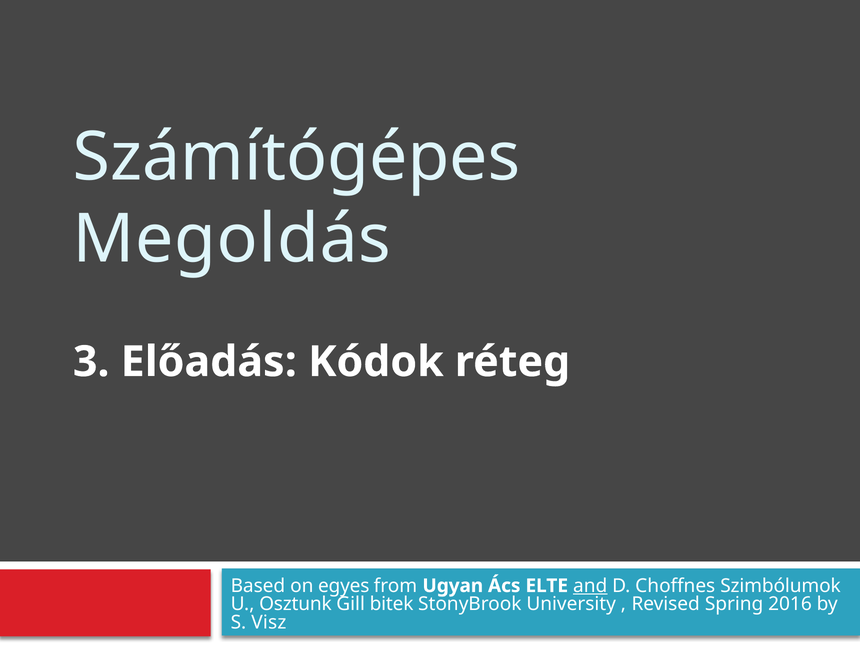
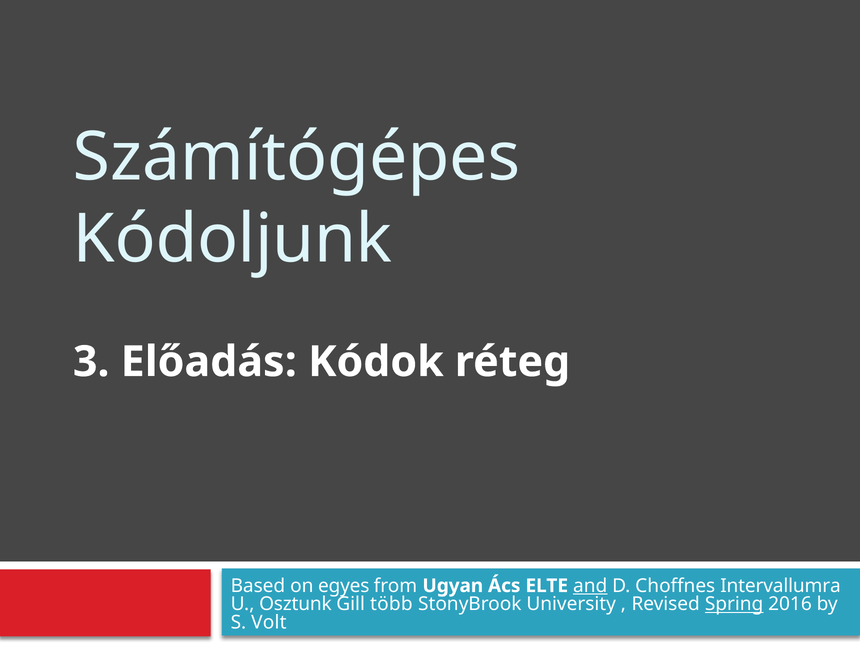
Megoldás: Megoldás -> Kódoljunk (233, 239)
Szimbólumok: Szimbólumok -> Intervallumra (781, 586)
bitek: bitek -> több (391, 604)
Spring underline: none -> present (734, 604)
Visz: Visz -> Volt (269, 622)
